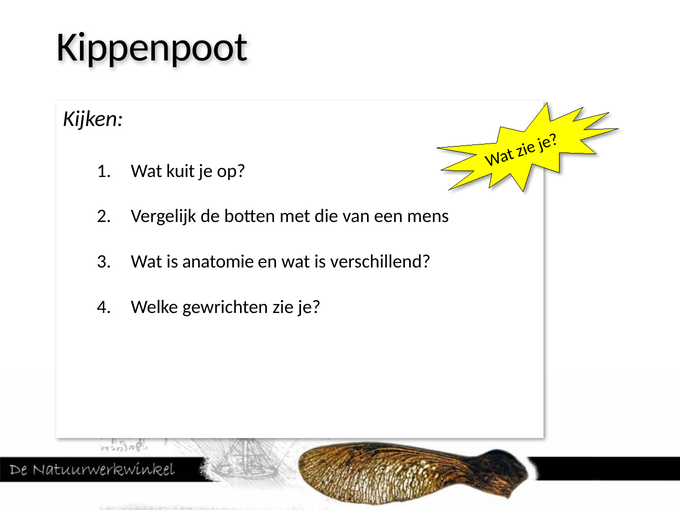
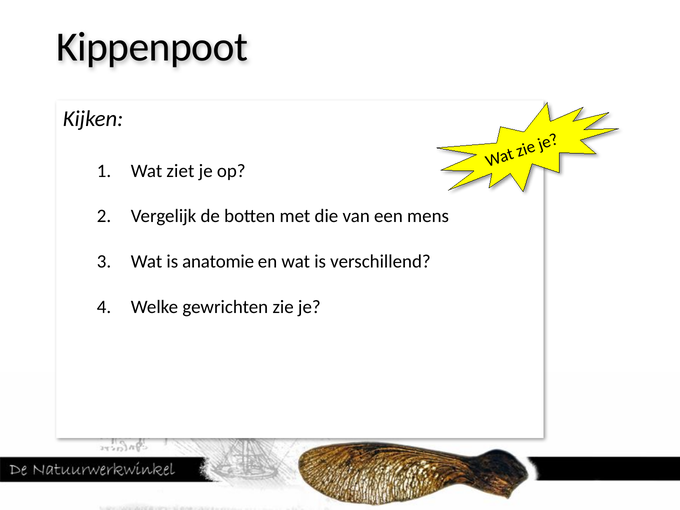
kuit: kuit -> ziet (180, 171)
